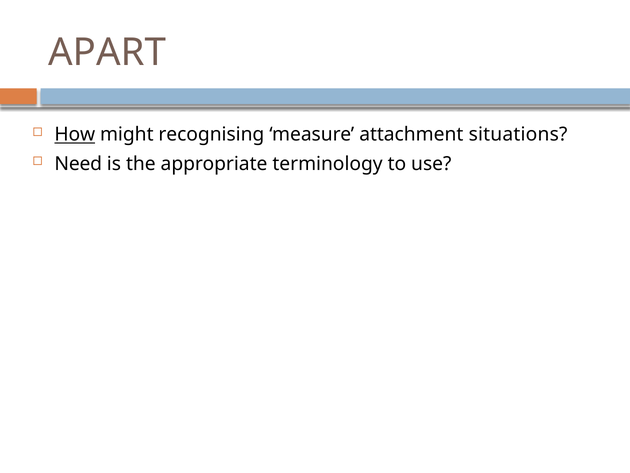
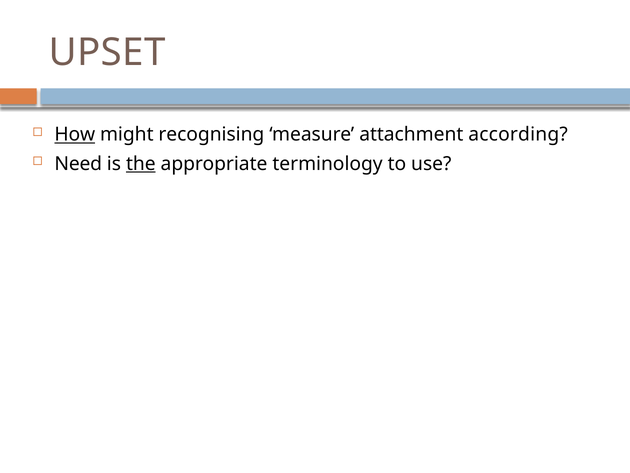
APART: APART -> UPSET (107, 53)
situations: situations -> according (518, 134)
the underline: none -> present (141, 164)
